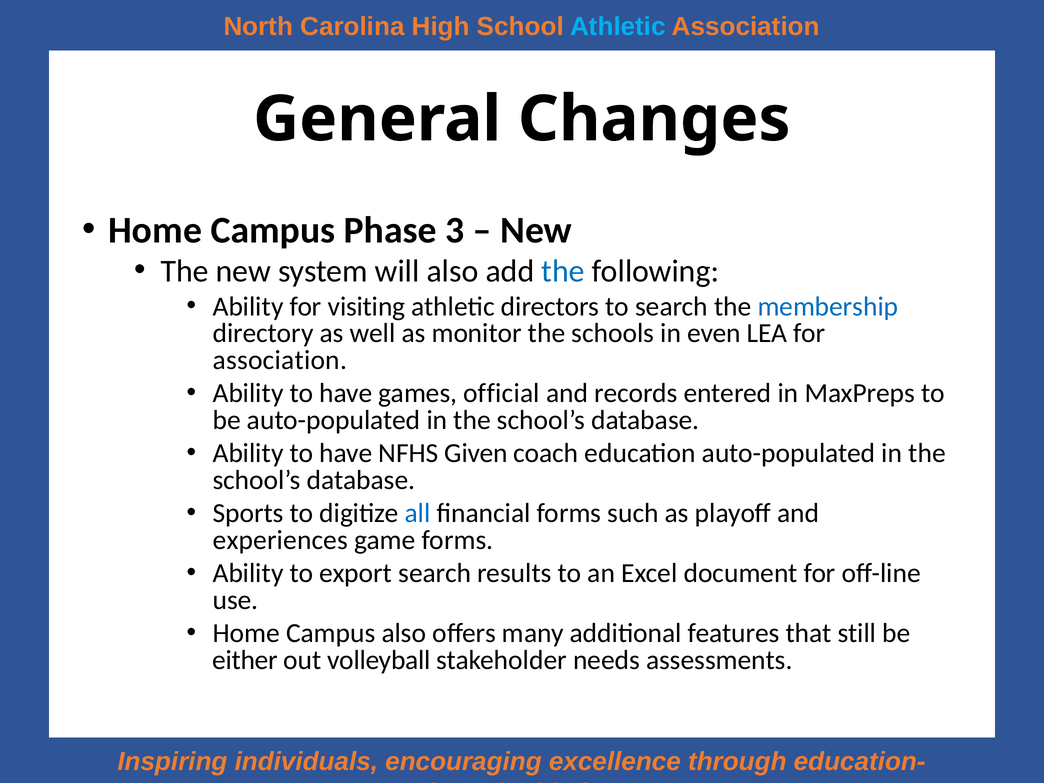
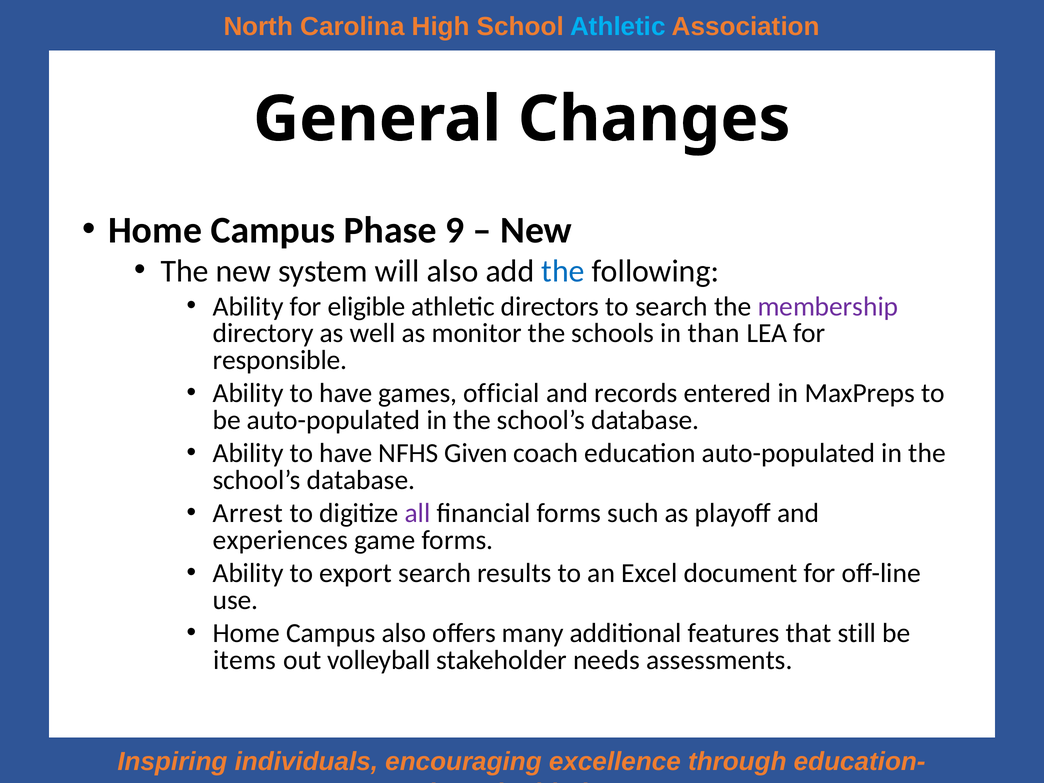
3: 3 -> 9 (455, 231)
visiting: visiting -> eligible (367, 307)
membership colour: blue -> purple (828, 307)
even: even -> than (714, 333)
association: association -> responsible (280, 360)
Sports: Sports -> Arrest (248, 513)
all colour: blue -> purple (417, 513)
either: either -> items (245, 660)
